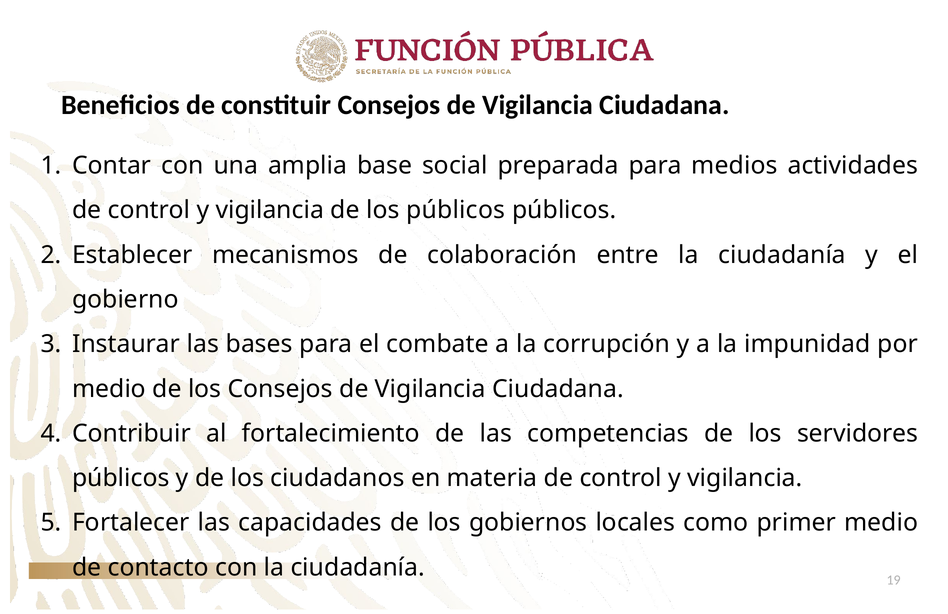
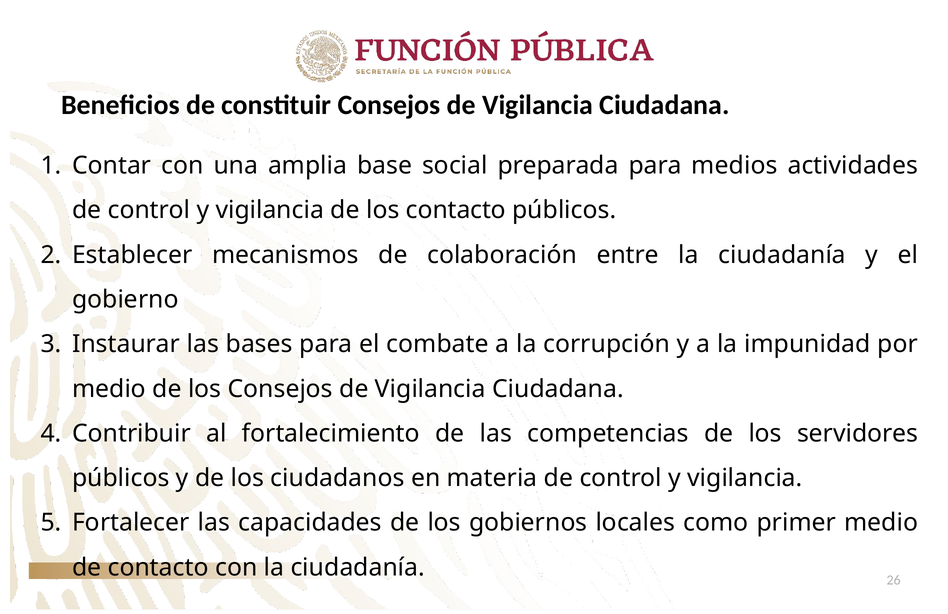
los públicos: públicos -> contacto (456, 210)
19: 19 -> 26 (894, 580)
